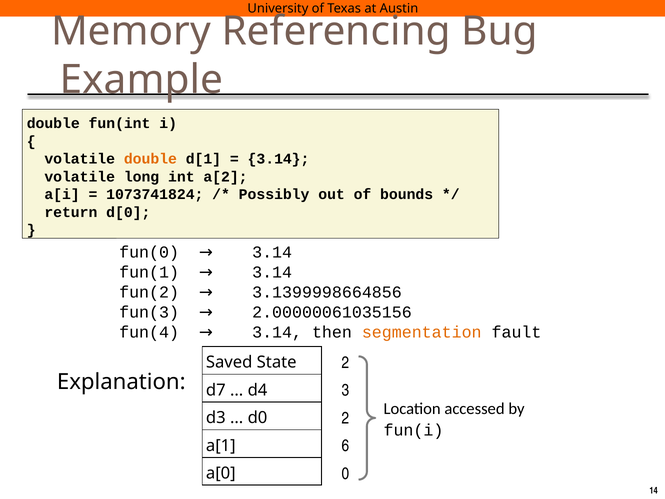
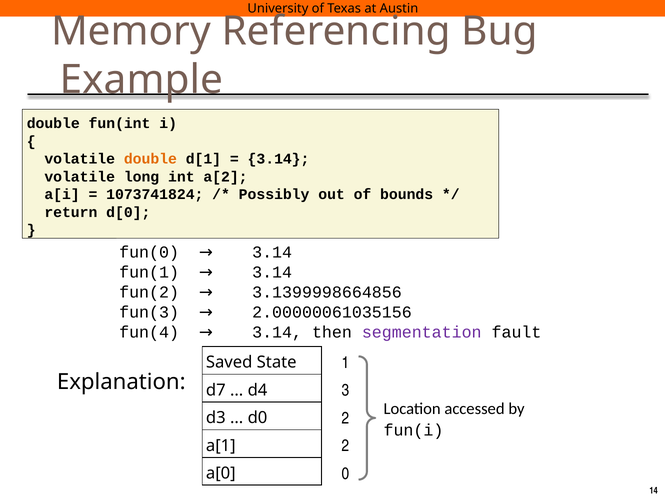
segmentation colour: orange -> purple (422, 332)
State 2: 2 -> 1 (345, 363)
a[1 6: 6 -> 2 (345, 446)
